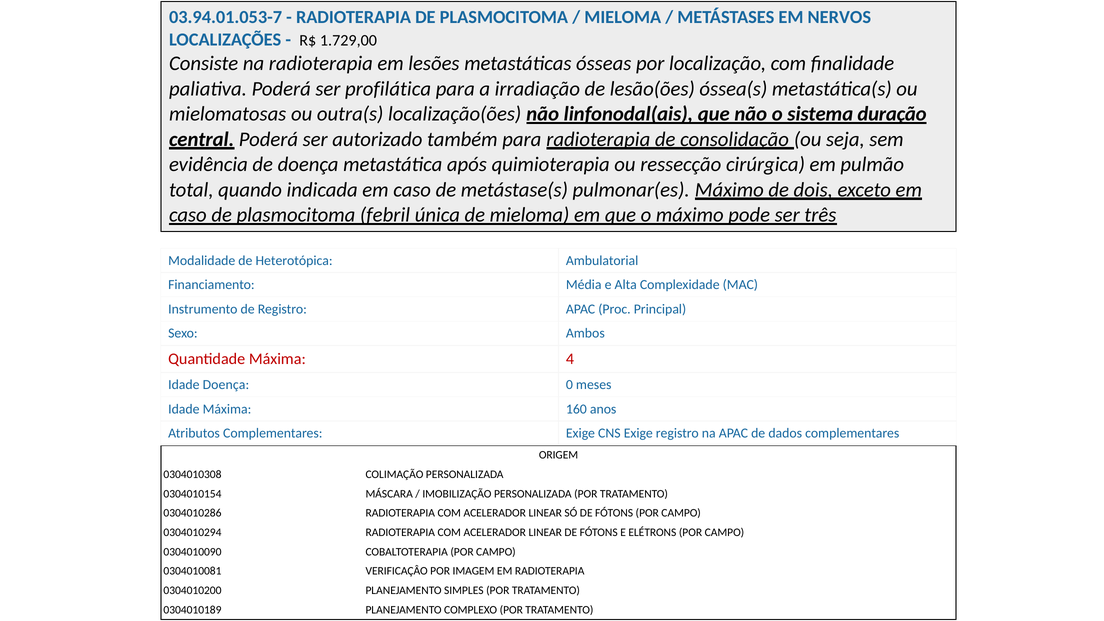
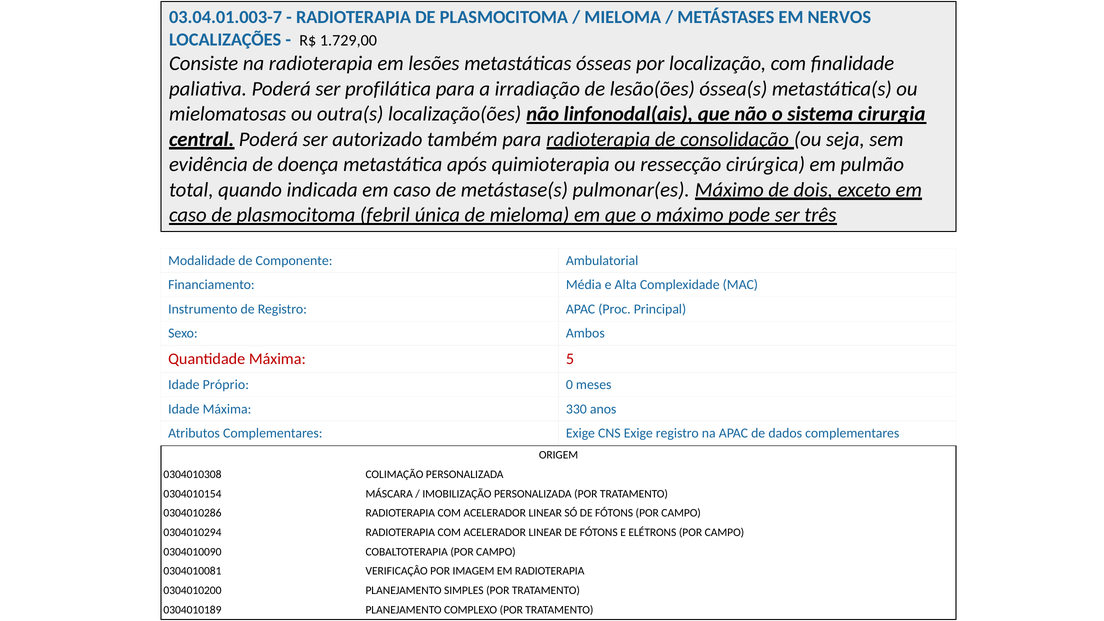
03.94.01.053-7: 03.94.01.053-7 -> 03.04.01.003-7 (226, 17)
duração: duração -> cirurgia (892, 114)
Heterotópica: Heterotópica -> Componente (294, 261)
4: 4 -> 5 (570, 359)
Idade Doença: Doença -> Próprio (226, 385)
160: 160 -> 330 (576, 409)
